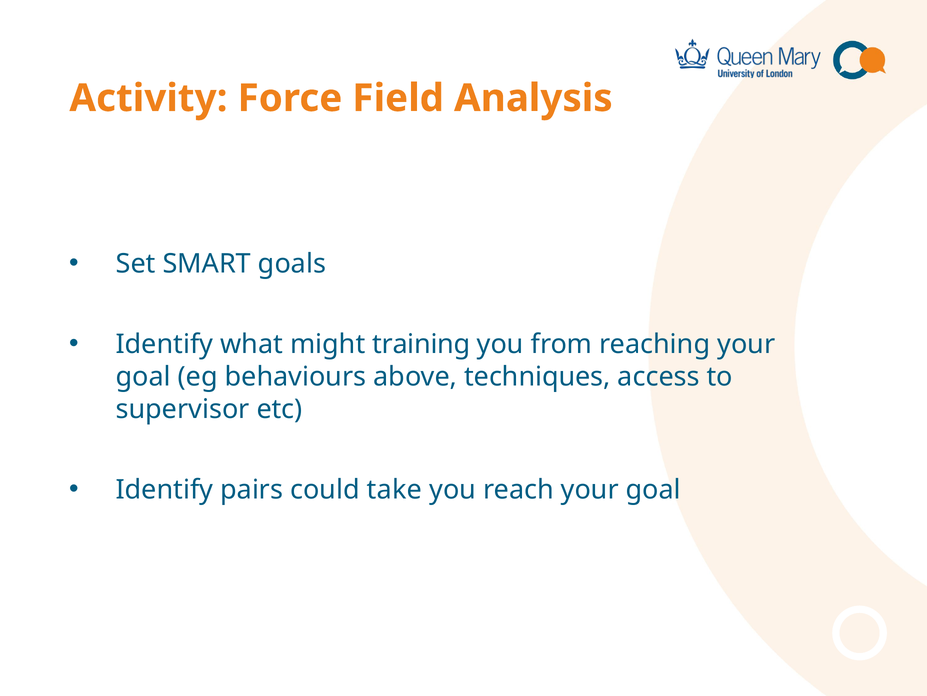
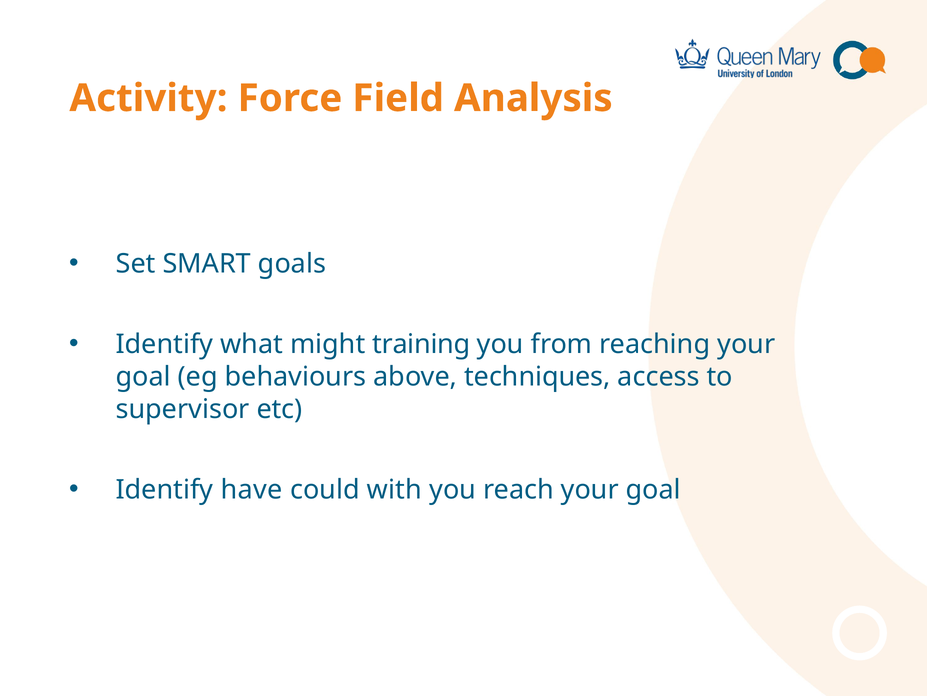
pairs: pairs -> have (252, 489)
take: take -> with (394, 489)
